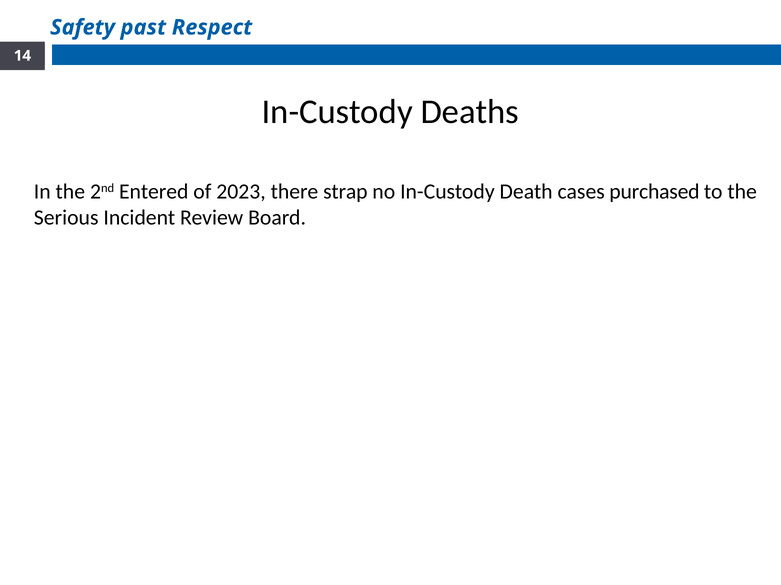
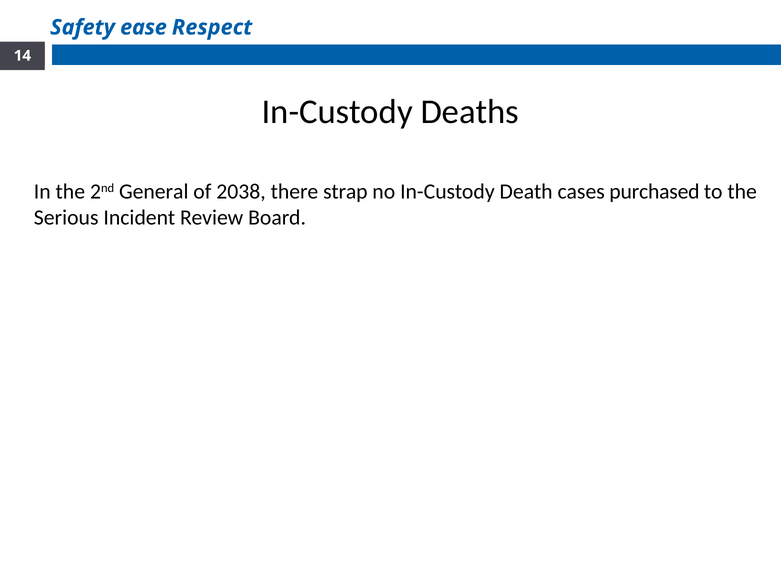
past: past -> ease (143, 27)
Entered: Entered -> General (154, 192)
2023: 2023 -> 2038 (241, 192)
